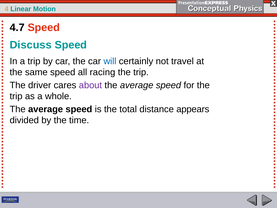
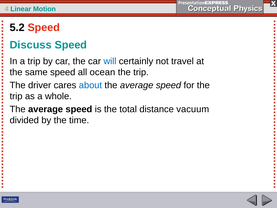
4.7: 4.7 -> 5.2 (17, 27)
racing: racing -> ocean (102, 72)
about colour: purple -> blue (90, 85)
appears: appears -> vacuum (193, 109)
